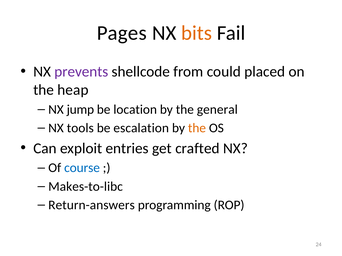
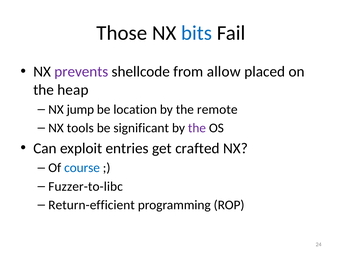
Pages: Pages -> Those (122, 33)
bits colour: orange -> blue (197, 33)
could: could -> allow (224, 72)
general: general -> remote (217, 110)
escalation: escalation -> significant (141, 128)
the colour: orange -> purple (197, 128)
Makes-to-libc: Makes-to-libc -> Fuzzer-to-libc (86, 187)
Return-answers: Return-answers -> Return-efficient (92, 205)
